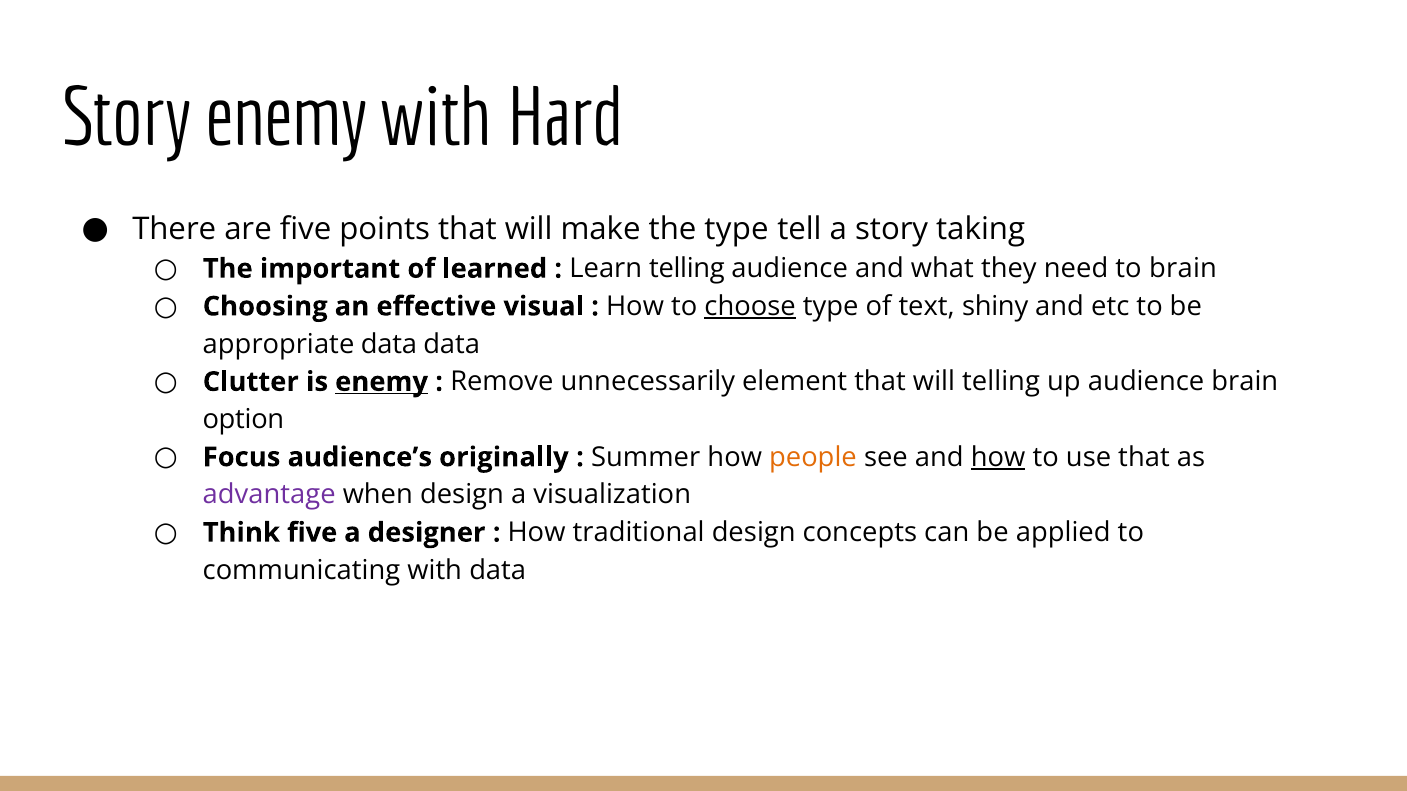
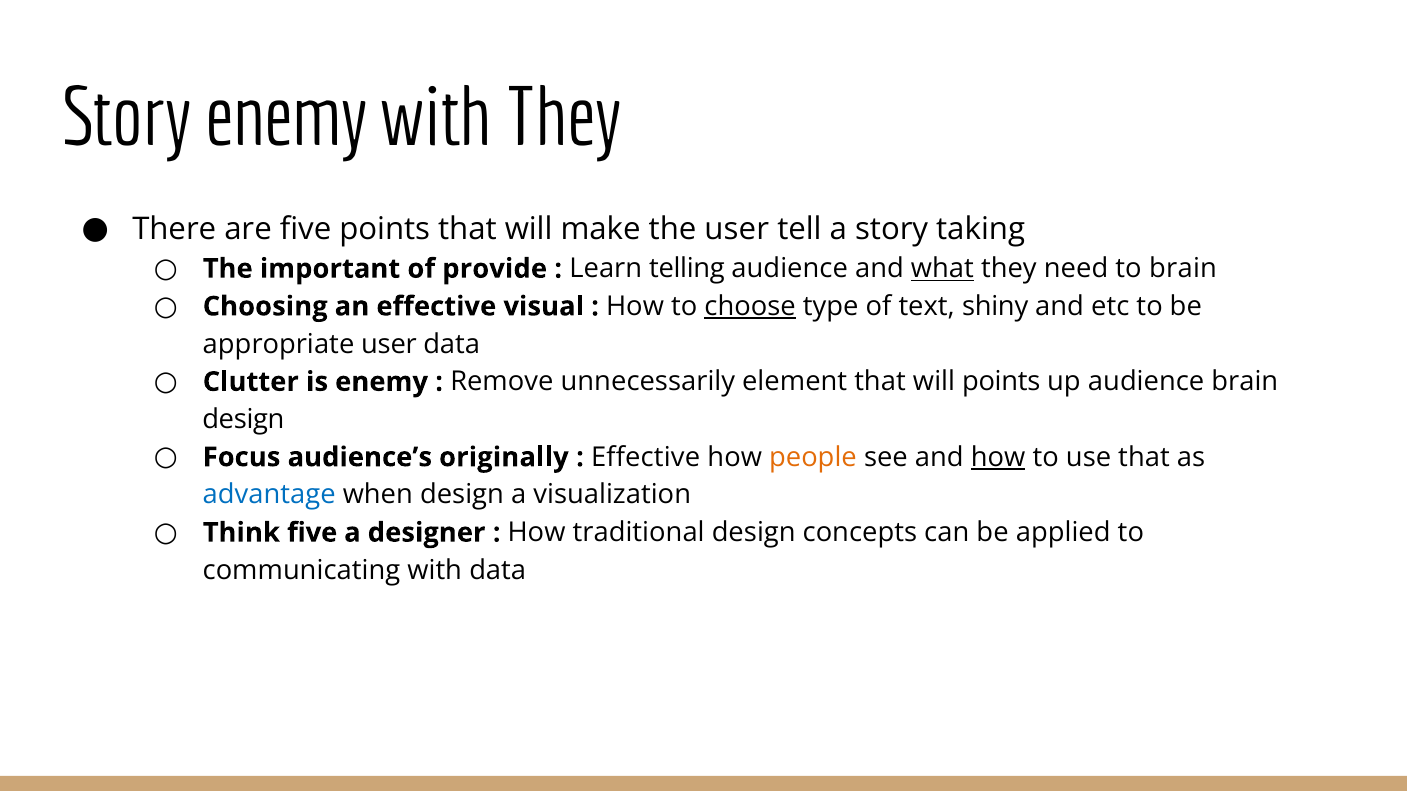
with Hard: Hard -> They (565, 119)
the type: type -> user (737, 229)
learned: learned -> provide (495, 269)
what underline: none -> present (942, 269)
appropriate data: data -> user (389, 344)
enemy underline: present -> none (382, 382)
will telling: telling -> points (1001, 382)
option: option -> design (243, 420)
Summer: Summer -> Effective (646, 457)
advantage colour: purple -> blue (269, 495)
